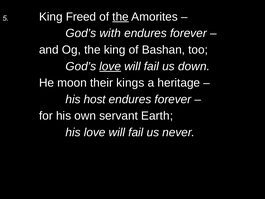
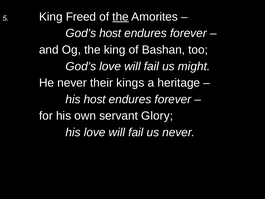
God’s with: with -> host (110, 33)
love underline: present -> none (110, 66)
down: down -> might (194, 66)
He moon: moon -> never (72, 83)
Earth: Earth -> Glory (157, 116)
